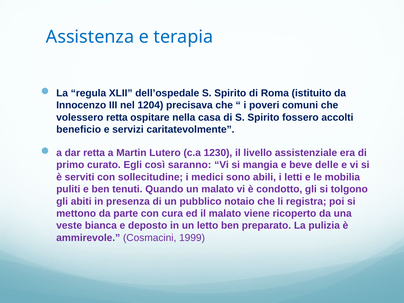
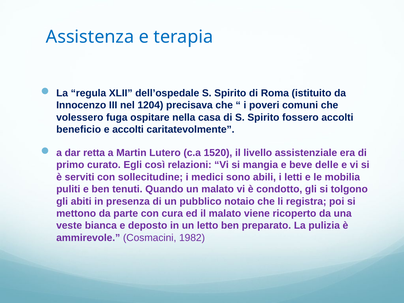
volessero retta: retta -> fuga (117, 117)
e servizi: servizi -> accolti (128, 130)
1230: 1230 -> 1520 (218, 153)
saranno: saranno -> relazioni (190, 165)
1999: 1999 -> 1982 (192, 238)
